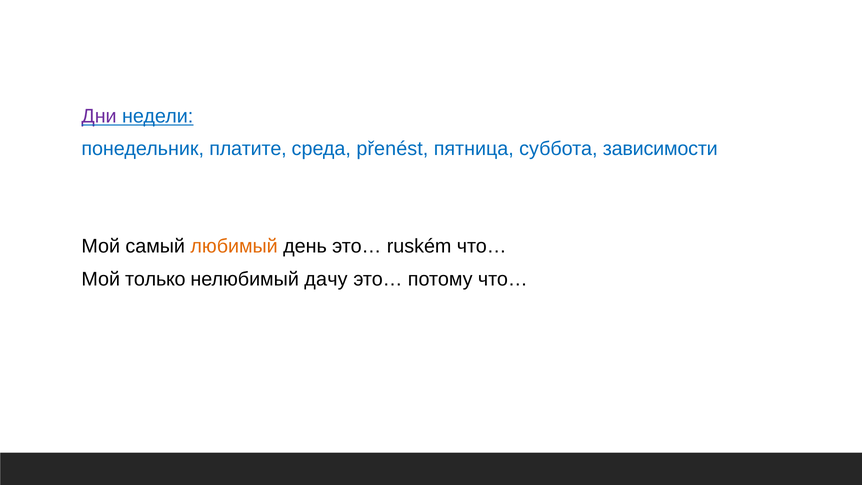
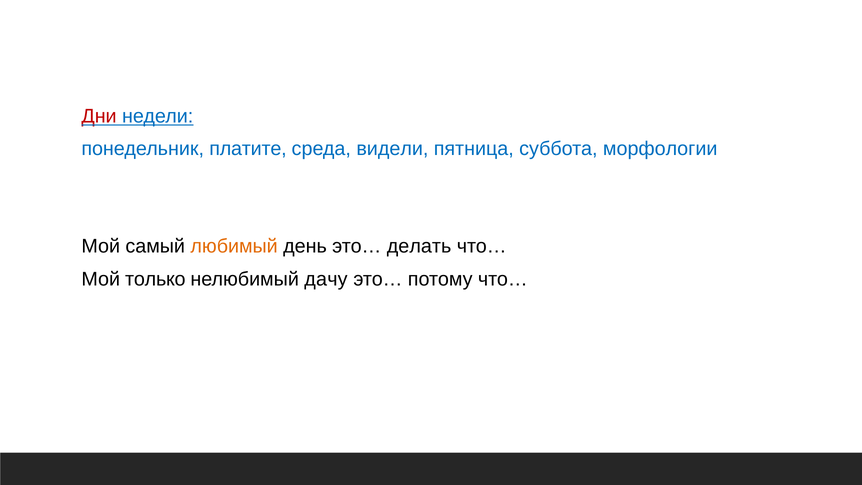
Дни colour: purple -> red (99, 116)
přenést: přenést -> видели (392, 149)
зависимости: зависимости -> морфологии (660, 149)
ruském: ruském -> делать (419, 246)
